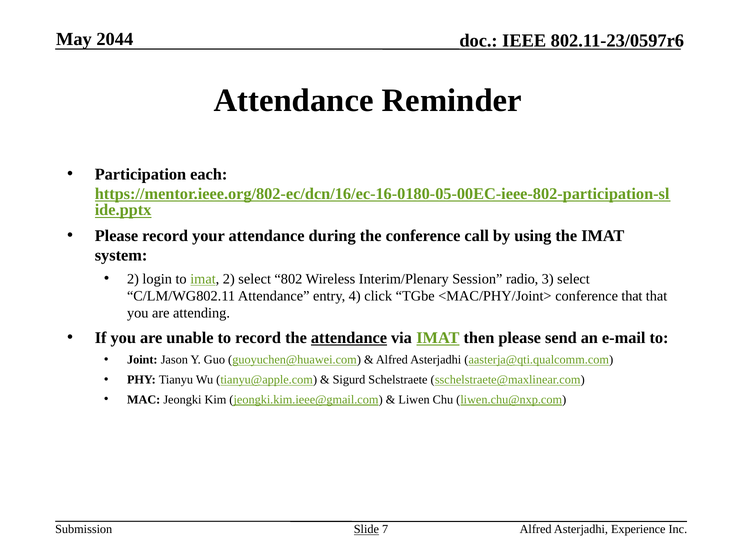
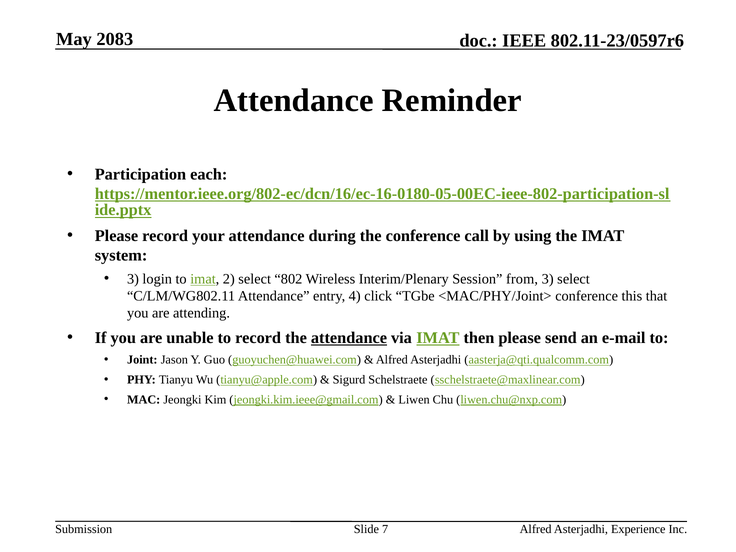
2044: 2044 -> 2083 (115, 39)
2: 2 -> 3 (133, 279)
radio: radio -> from (522, 279)
conference that: that -> this (632, 296)
Slide underline: present -> none (366, 529)
